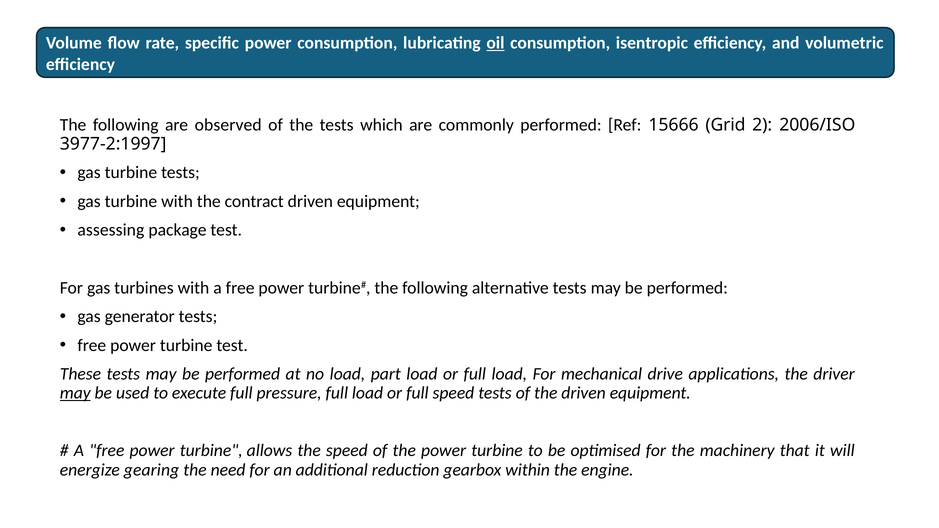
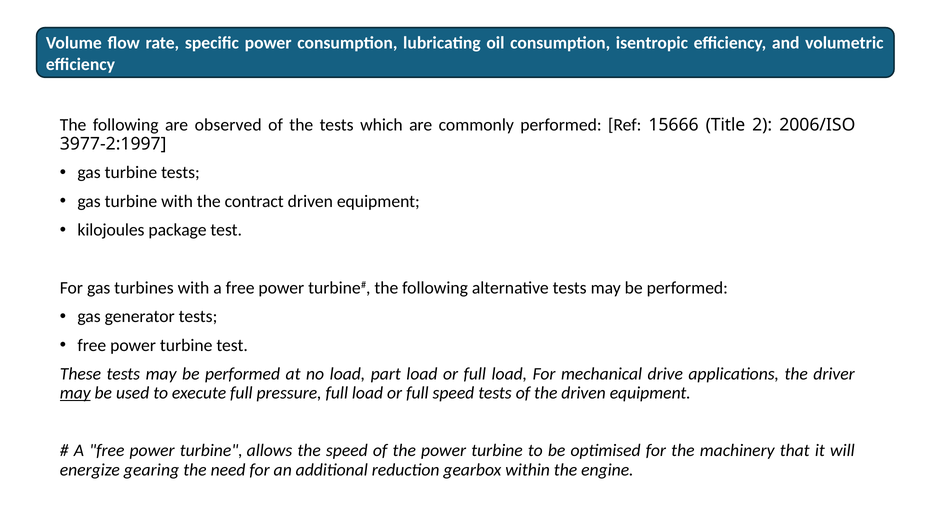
oil underline: present -> none (495, 43)
Grid: Grid -> Title (725, 125)
assessing: assessing -> kilojoules (111, 230)
